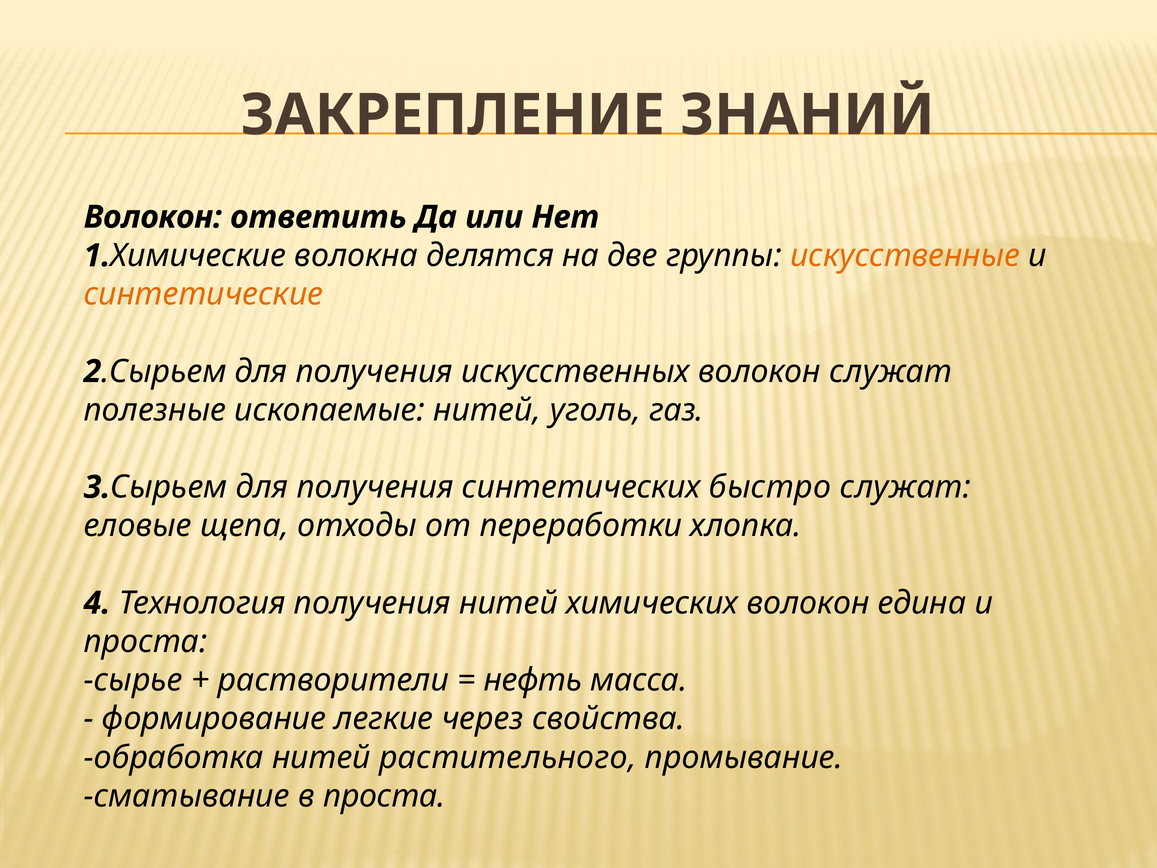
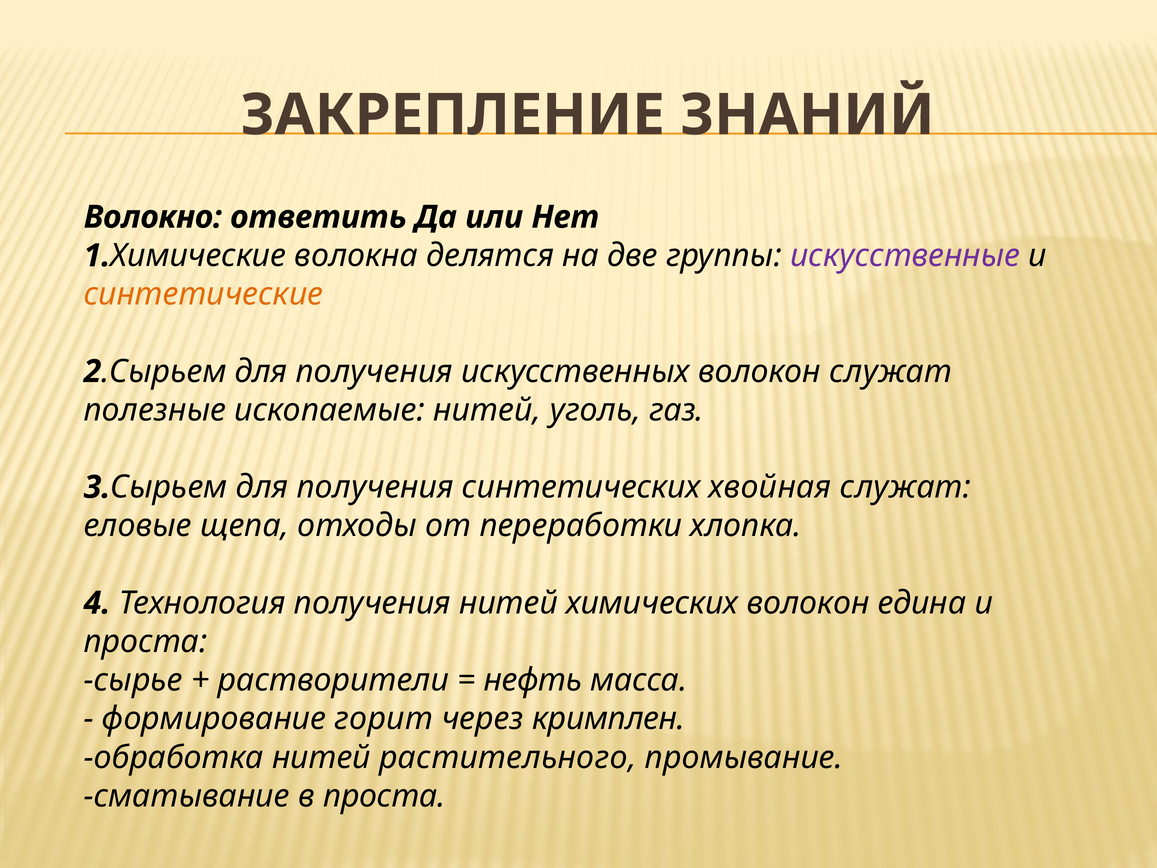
Волокон: Волокон -> Волокно (153, 217)
искусственные colour: orange -> purple (905, 256)
быстро: быстро -> хвойная (770, 487)
легкие: легкие -> горит (384, 719)
свойства: свойства -> кримплен (609, 719)
